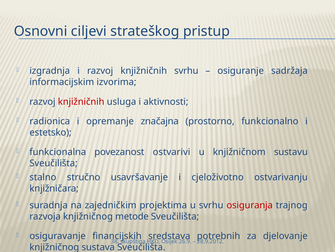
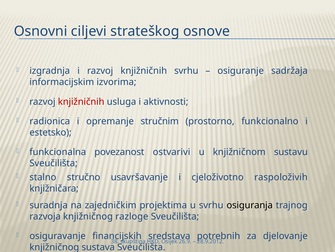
pristup: pristup -> osnove (207, 31)
značajna: značajna -> stručnim (160, 121)
ostvarivanju: ostvarivanju -> raspoloživih (281, 177)
osiguranja colour: red -> black (250, 205)
metode: metode -> razloge (132, 216)
